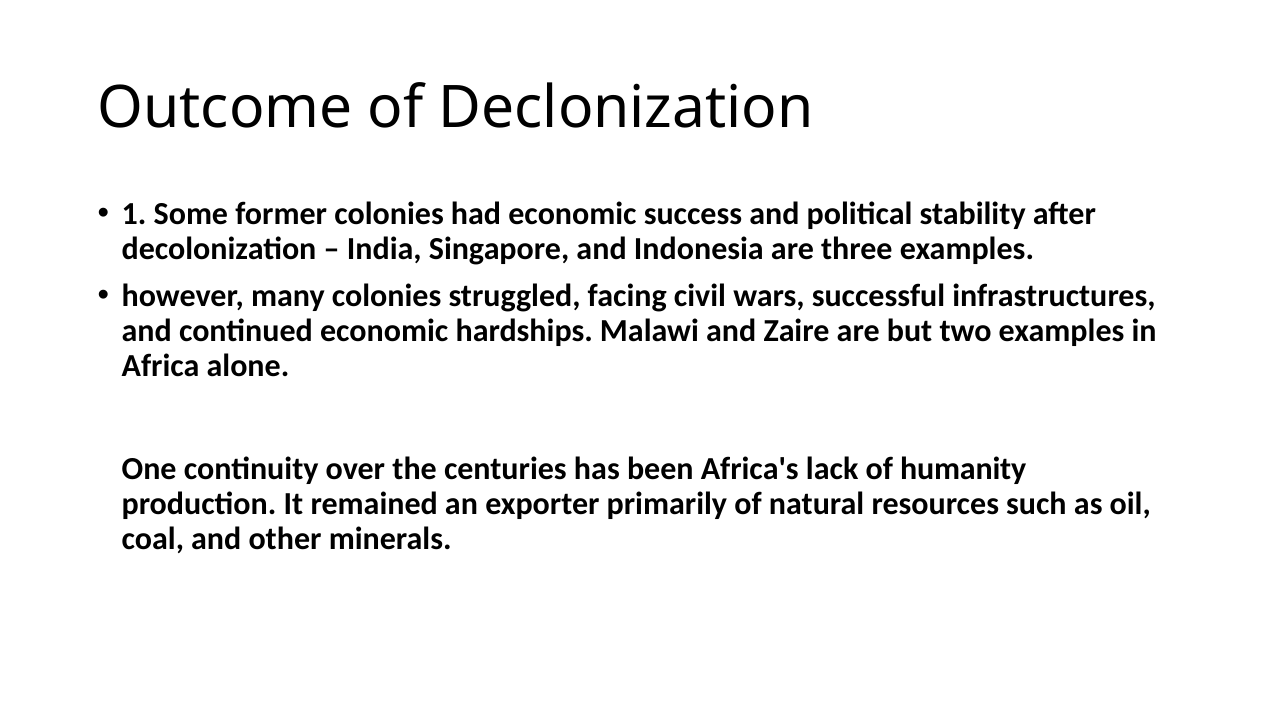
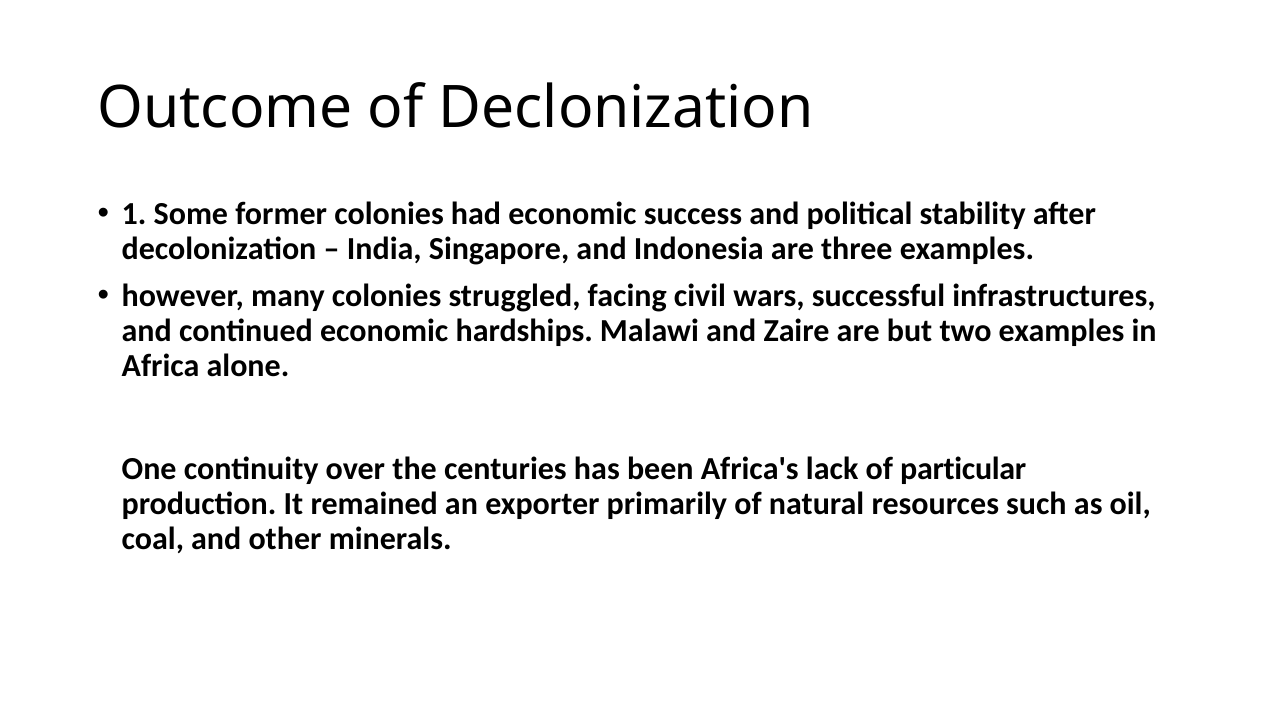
humanity: humanity -> particular (963, 469)
